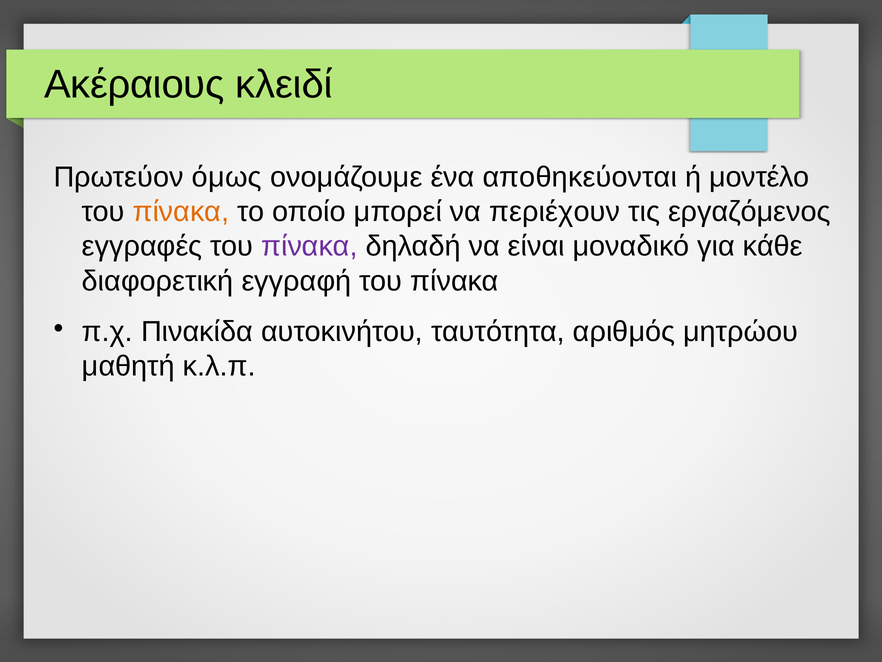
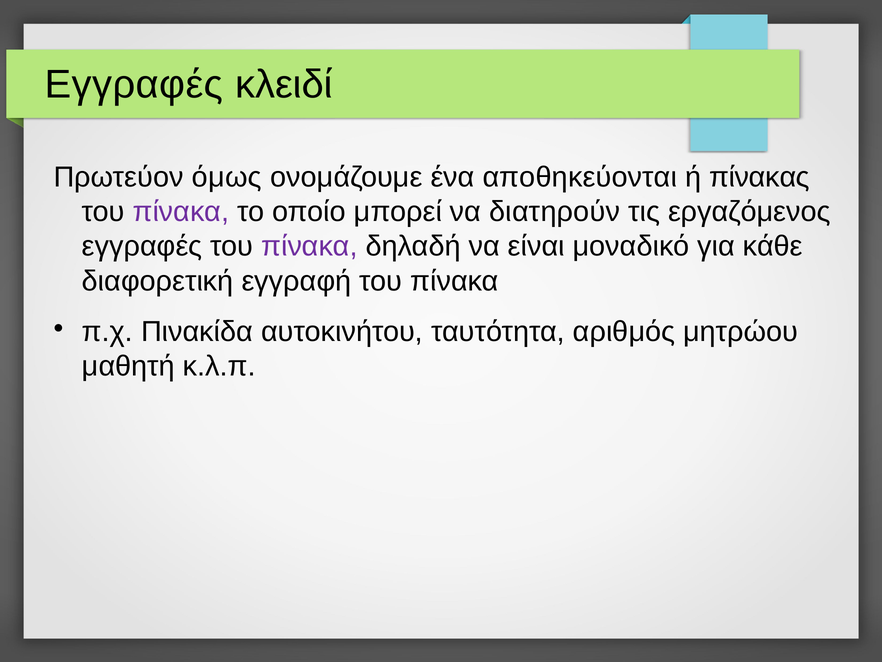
Ακέραιους: Ακέραιους -> Εγγραφές (134, 85)
μοντέλο: μοντέλο -> πίνακας (759, 177)
πίνακα colour: orange -> purple (181, 211)
περιέχουν: περιέχουν -> διατηρούν (555, 211)
